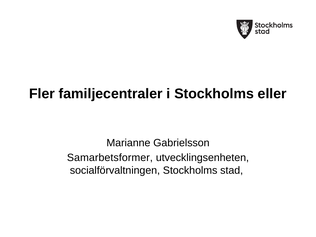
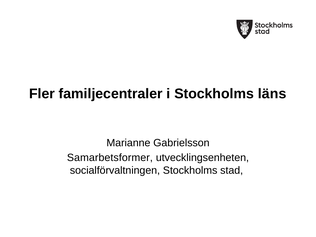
eller: eller -> läns (272, 94)
